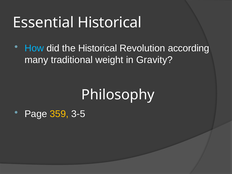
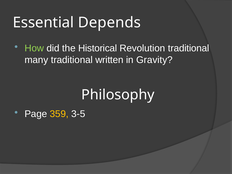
Essential Historical: Historical -> Depends (109, 23)
How colour: light blue -> light green (34, 48)
Revolution according: according -> traditional (189, 48)
weight: weight -> written (109, 60)
